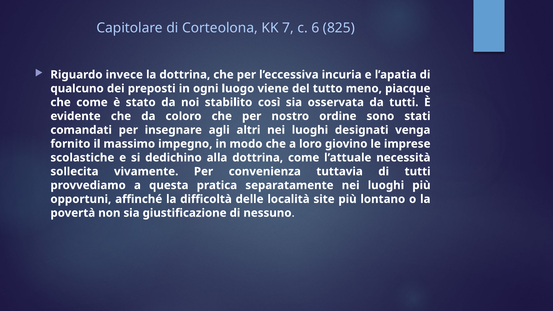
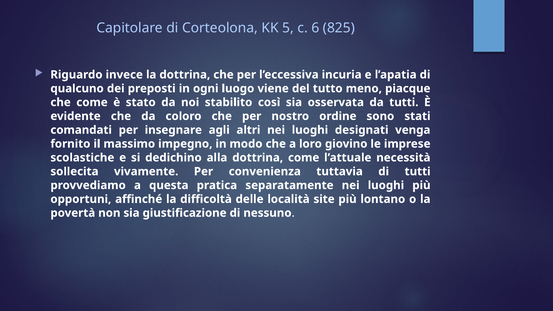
7: 7 -> 5 (288, 28)
